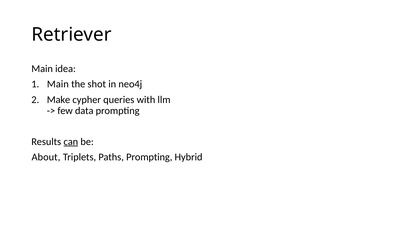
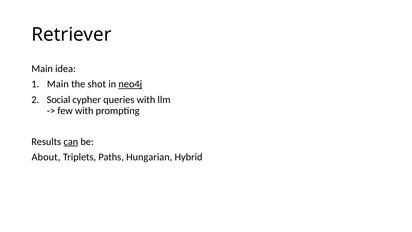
neo4j underline: none -> present (130, 84)
Make: Make -> Social (59, 100)
few data: data -> with (84, 111)
Paths Prompting: Prompting -> Hungarian (149, 157)
